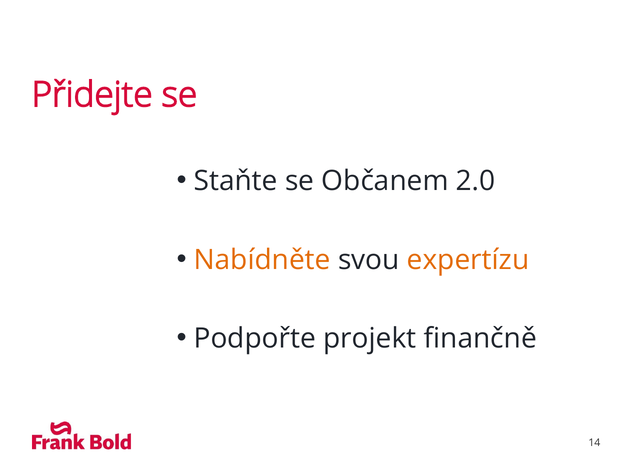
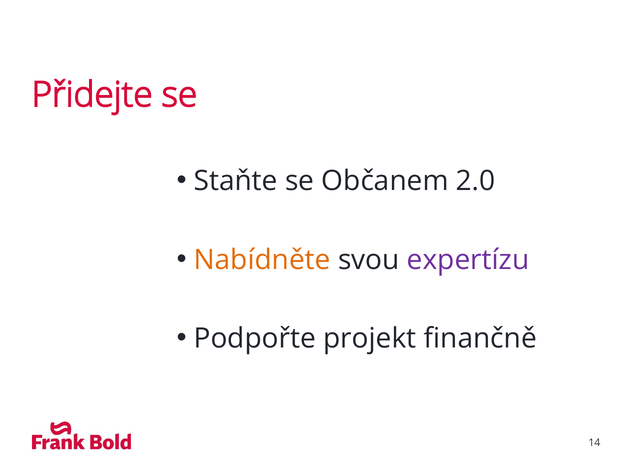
expertízu colour: orange -> purple (468, 260)
